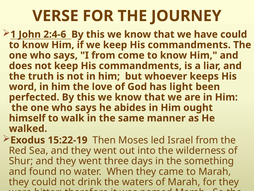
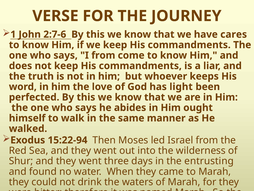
2:4-6: 2:4-6 -> 2:7-6 (55, 34)
have could: could -> cares (234, 34)
15:22-19: 15:22-19 -> 15:22-94 (68, 140)
something: something -> entrusting (209, 161)
